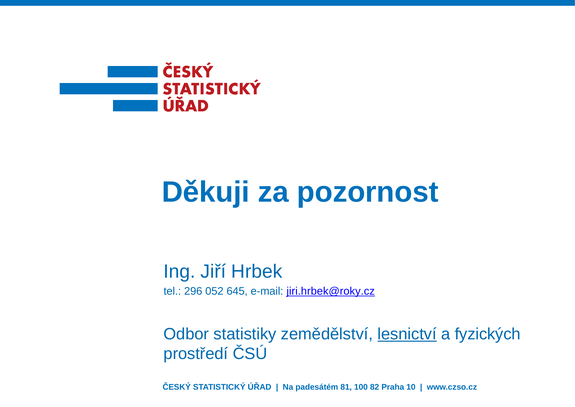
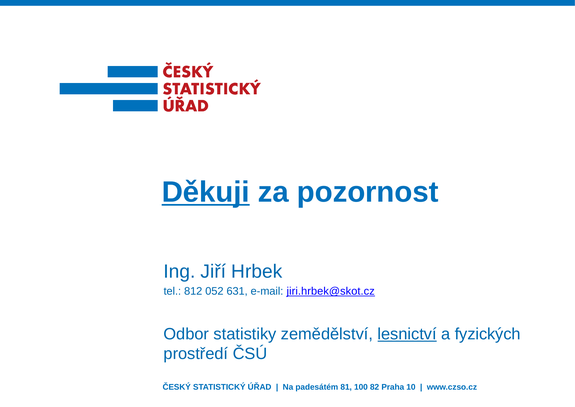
Děkuji underline: none -> present (206, 192)
296: 296 -> 812 (193, 291)
645: 645 -> 631 (237, 291)
jiri.hrbek@roky.cz: jiri.hrbek@roky.cz -> jiri.hrbek@skot.cz (331, 291)
